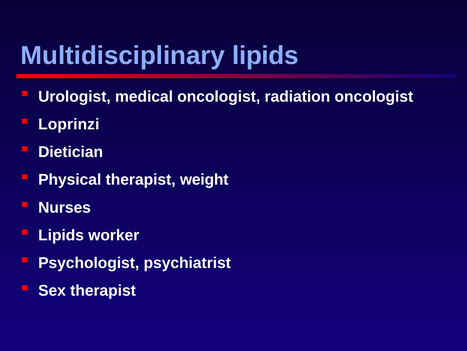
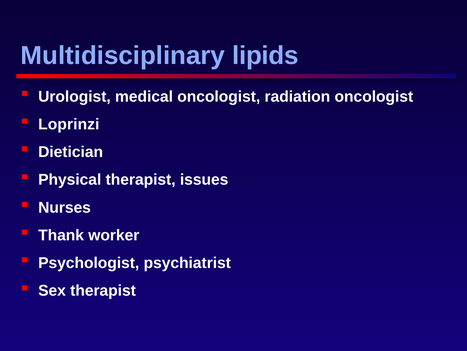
weight: weight -> issues (204, 179)
Lipids: Lipids -> Thank (61, 235)
